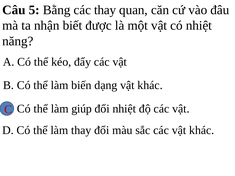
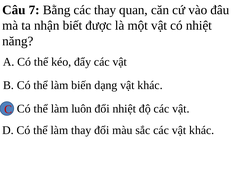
5: 5 -> 7 (34, 10)
giúp: giúp -> luôn (82, 109)
